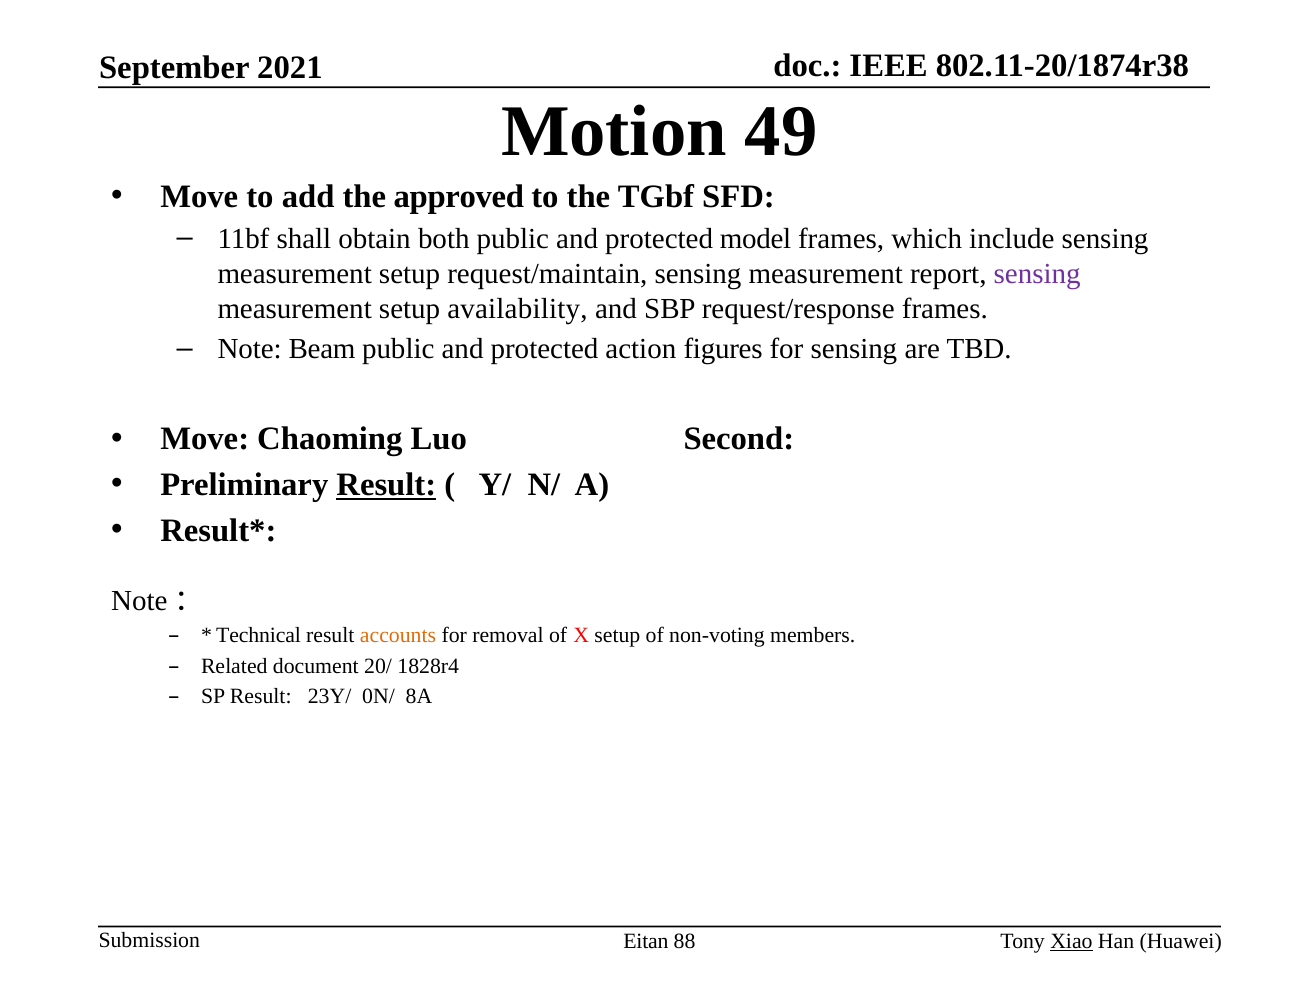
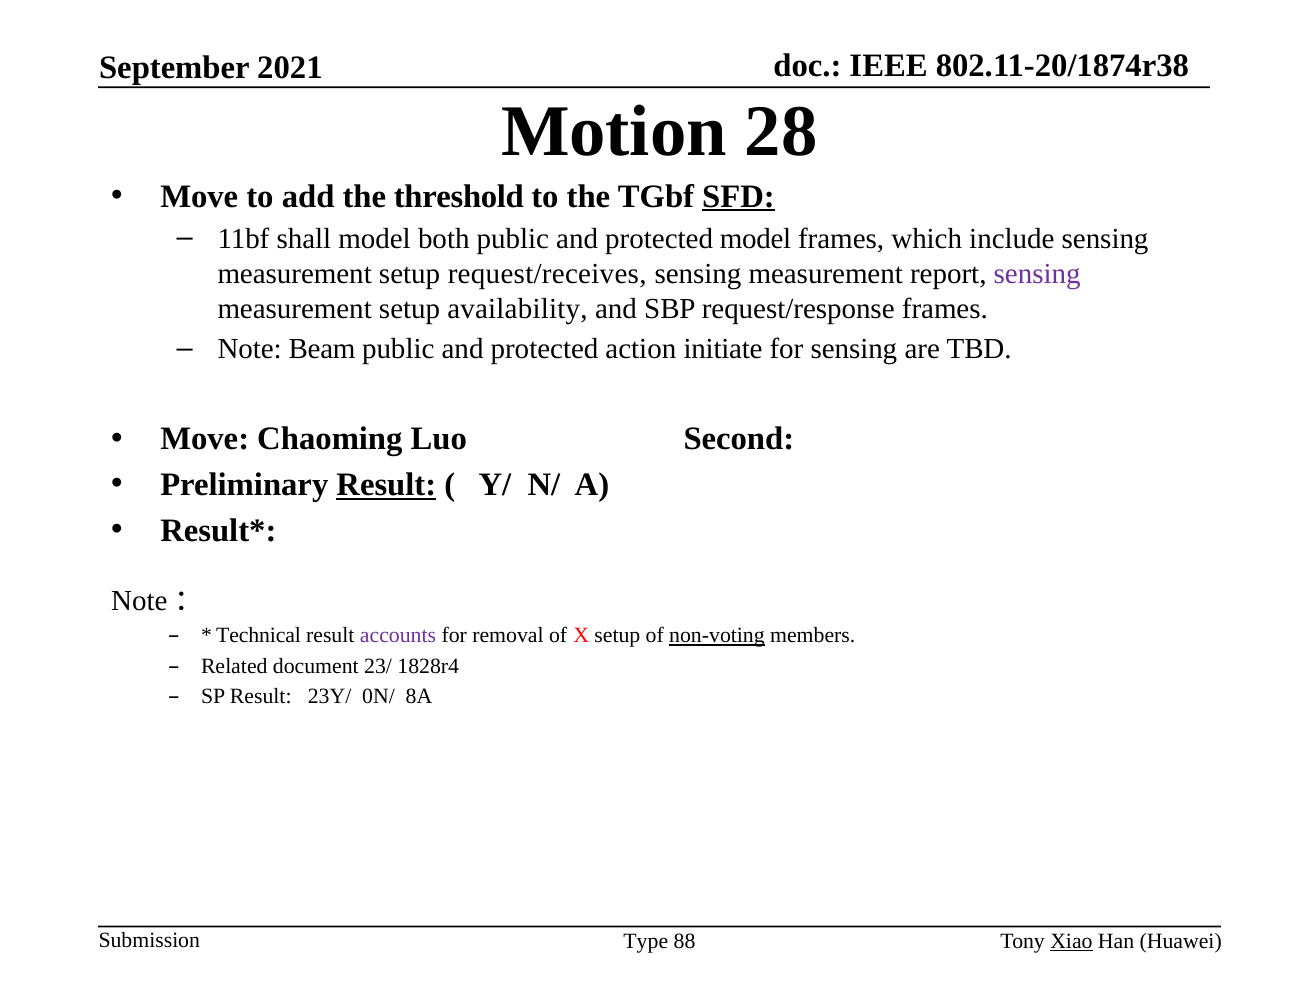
49: 49 -> 28 (781, 132)
approved: approved -> threshold (459, 196)
SFD underline: none -> present (738, 196)
shall obtain: obtain -> model (375, 239)
request/maintain: request/maintain -> request/receives (547, 274)
figures: figures -> initiate (723, 349)
accounts colour: orange -> purple (398, 636)
non-voting underline: none -> present (717, 636)
20/: 20/ -> 23/ (378, 666)
Eitan: Eitan -> Type (646, 941)
